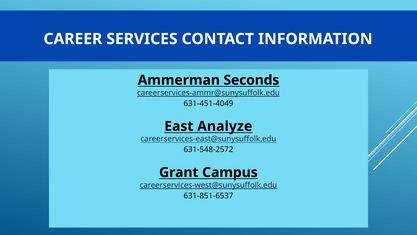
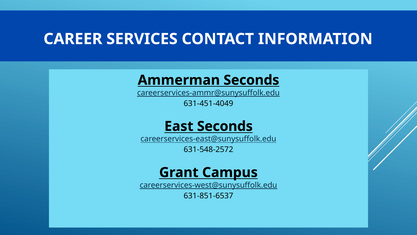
East Analyze: Analyze -> Seconds (225, 126)
